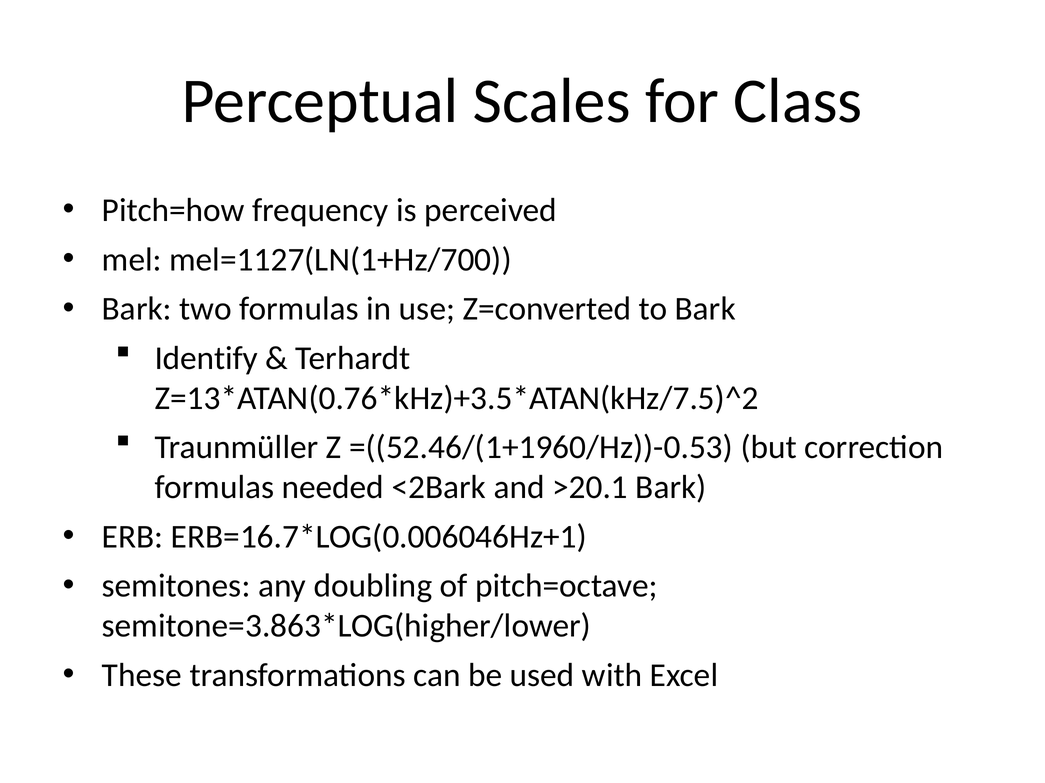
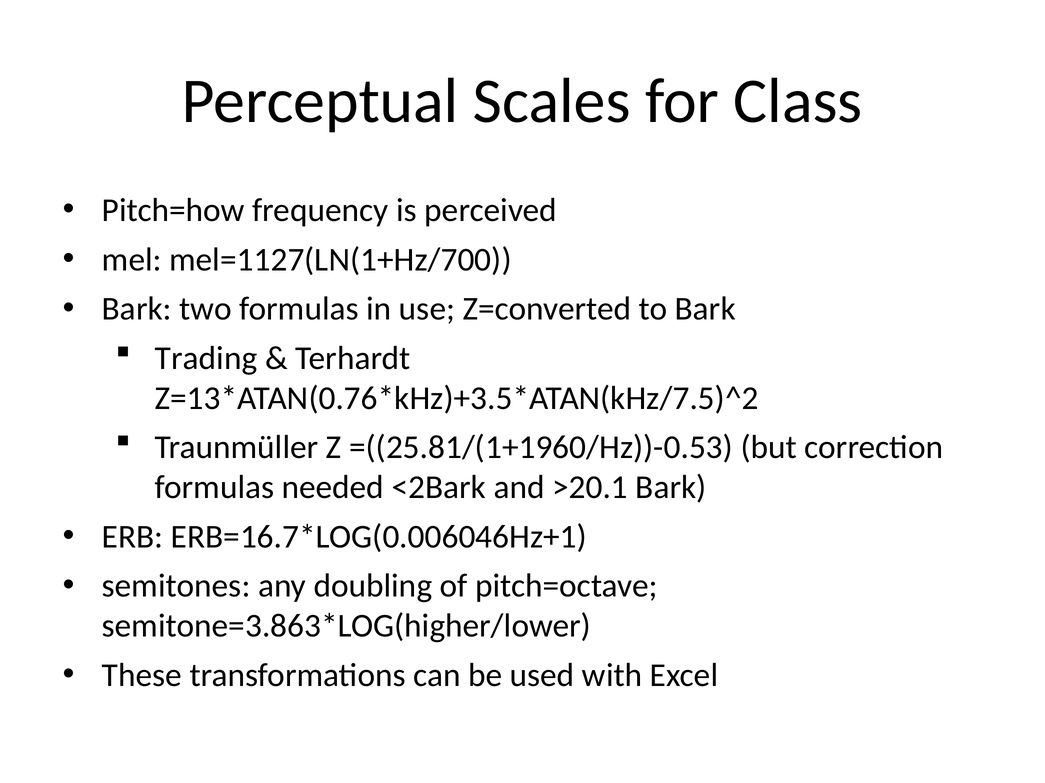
Identify: Identify -> Trading (206, 358)
=((52.46/(1+1960/Hz))-0.53: =((52.46/(1+1960/Hz))-0.53 -> =((25.81/(1+1960/Hz))-0.53 (541, 448)
